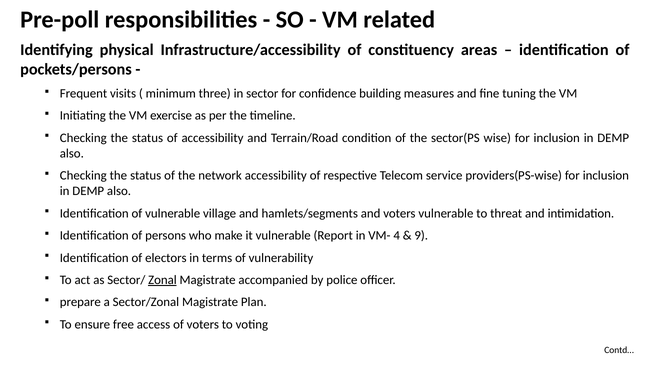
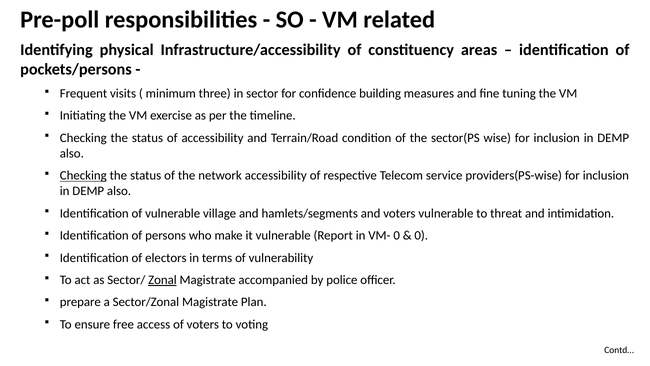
Checking underline: none -> present (83, 175)
VM- 4: 4 -> 0 (397, 235)
9: 9 -> 0 (421, 235)
